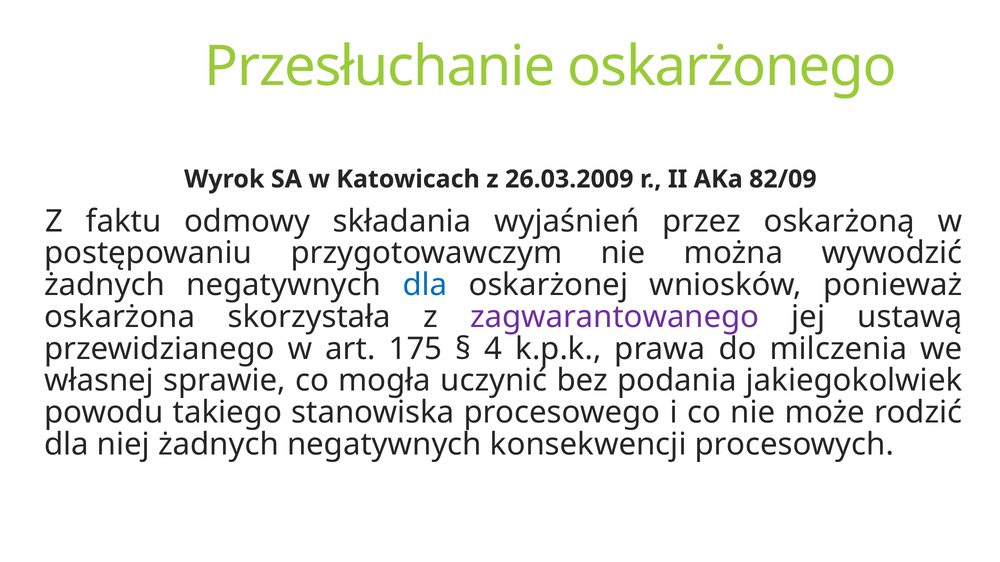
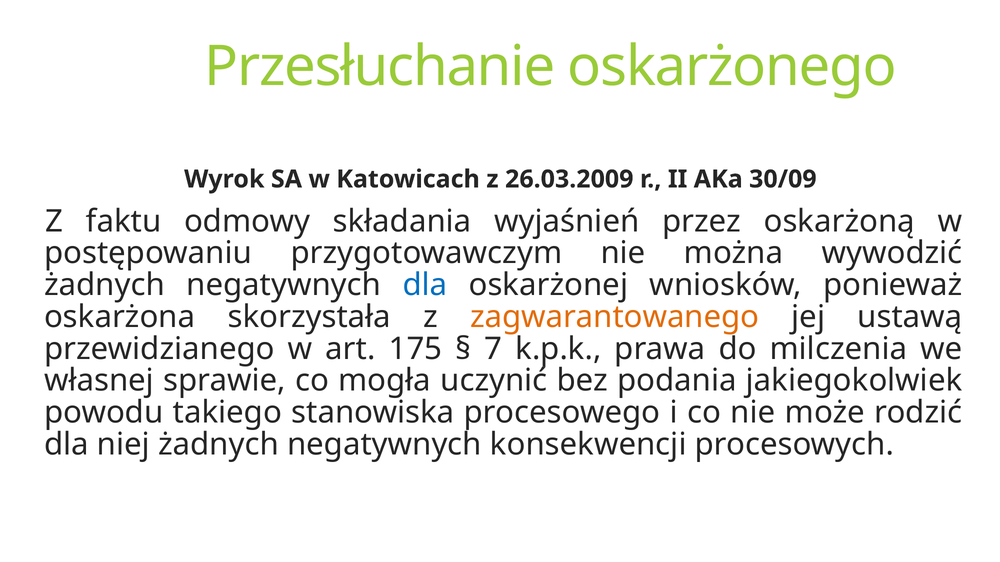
82/09: 82/09 -> 30/09 (783, 179)
zagwarantowanego colour: purple -> orange (615, 317)
4: 4 -> 7 (493, 349)
